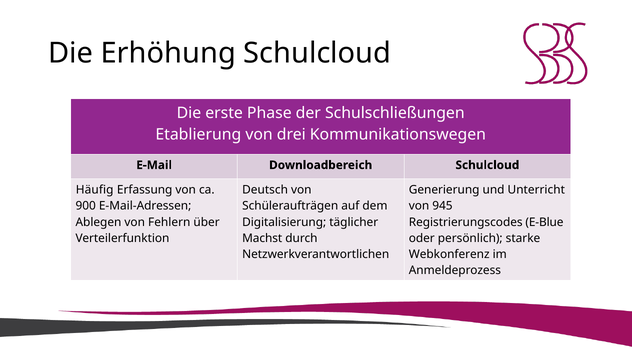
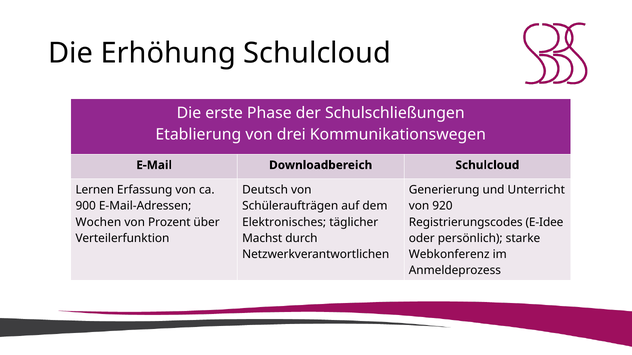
Häufig: Häufig -> Lernen (95, 190)
945: 945 -> 920 (442, 206)
Ablegen: Ablegen -> Wochen (98, 222)
Fehlern: Fehlern -> Prozent (169, 222)
Digitalisierung: Digitalisierung -> Elektronisches (284, 222)
E-Blue: E-Blue -> E-Idee (544, 222)
